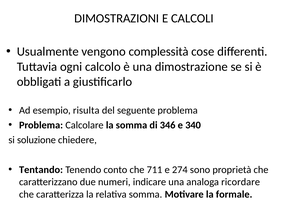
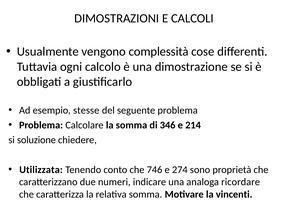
risulta: risulta -> stesse (86, 110)
340: 340 -> 214 (193, 125)
Tentando: Tentando -> Utilizzata (41, 170)
711: 711 -> 746 (155, 170)
formale: formale -> vincenti (234, 194)
